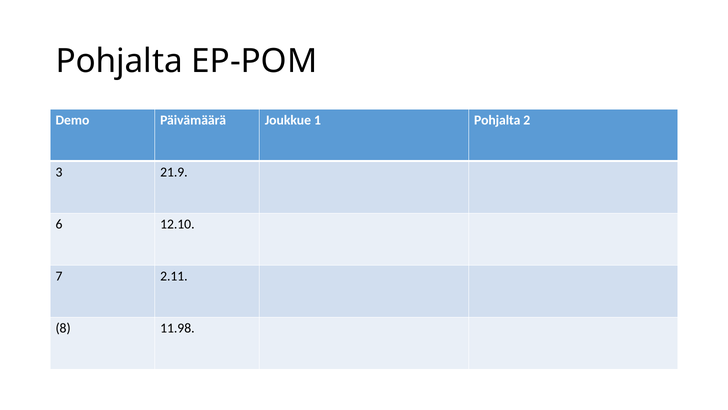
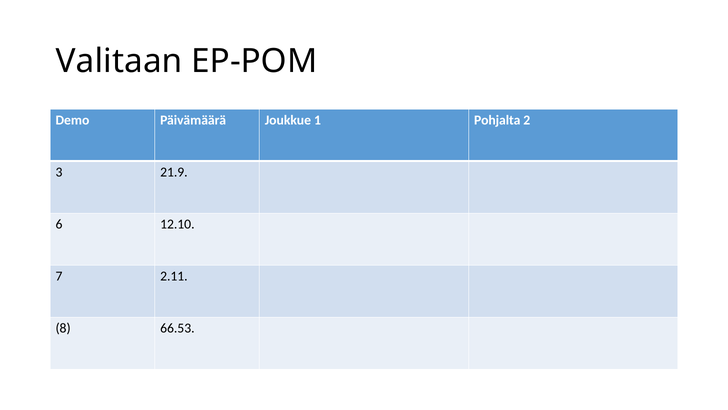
Pohjalta: Pohjalta -> Valitaan (119, 61)
11.98: 11.98 -> 66.53 (177, 328)
